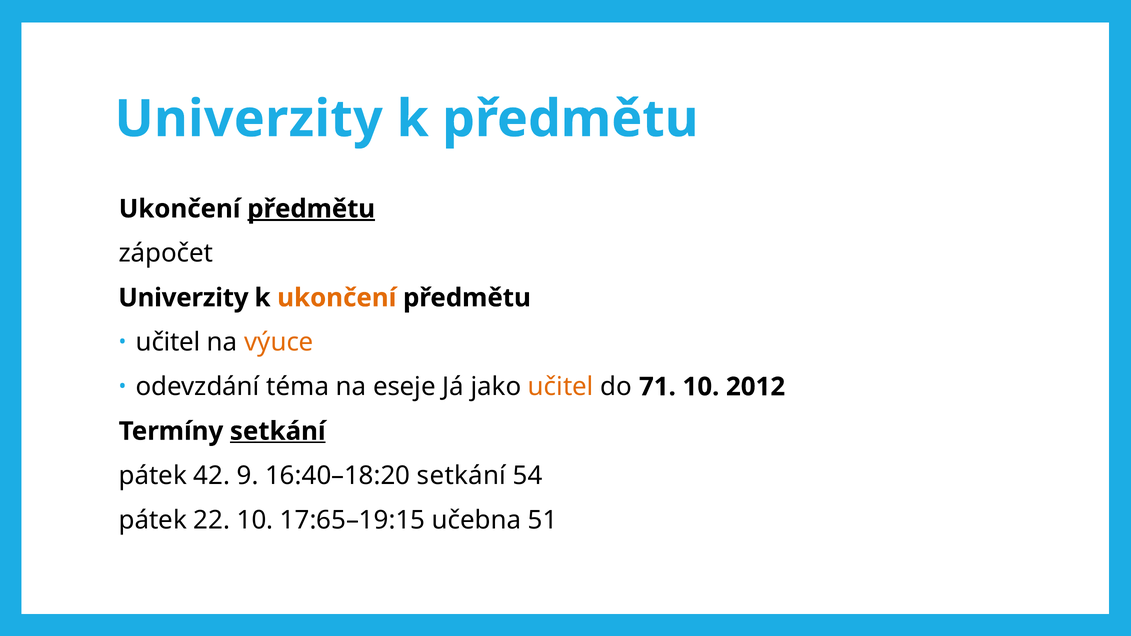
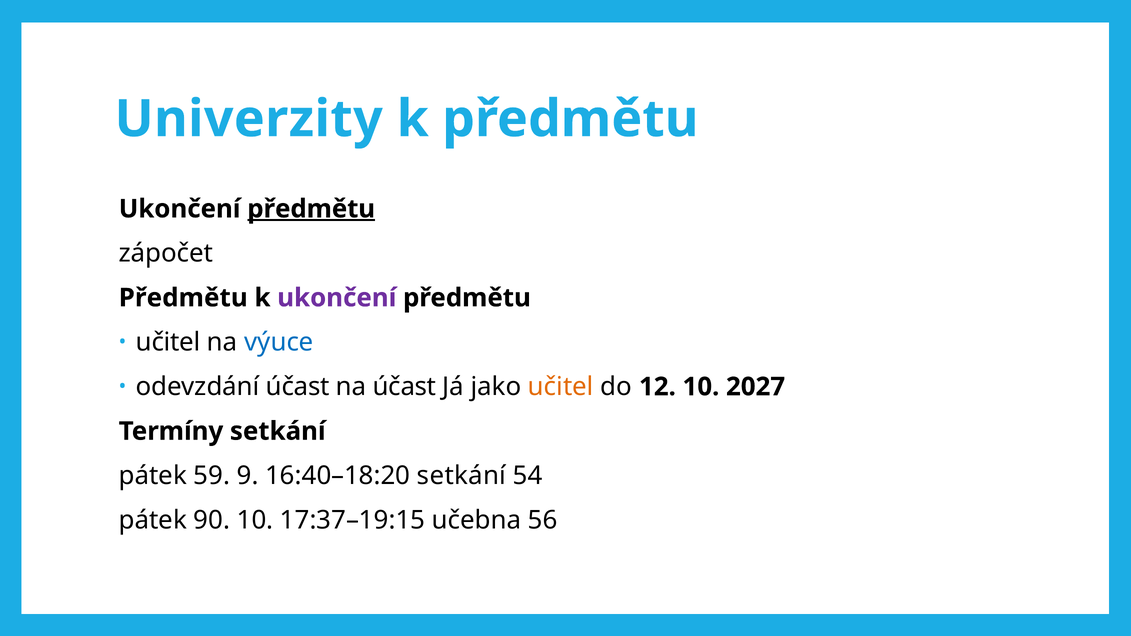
Univerzity: Univerzity -> Předmětu (183, 298)
ukončení colour: orange -> purple (337, 298)
výuce colour: orange -> blue (279, 342)
odevzdání téma: téma -> účast (298, 387)
na eseje: eseje -> účast (404, 387)
71: 71 -> 12 (657, 387)
2012: 2012 -> 2027 (756, 387)
setkání underline: present -> none (278, 431)
42: 42 -> 59 (212, 476)
22: 22 -> 90 (212, 520)
17:65–19:15: 17:65–19:15 -> 17:37–19:15 (353, 520)
51: 51 -> 56 (543, 520)
